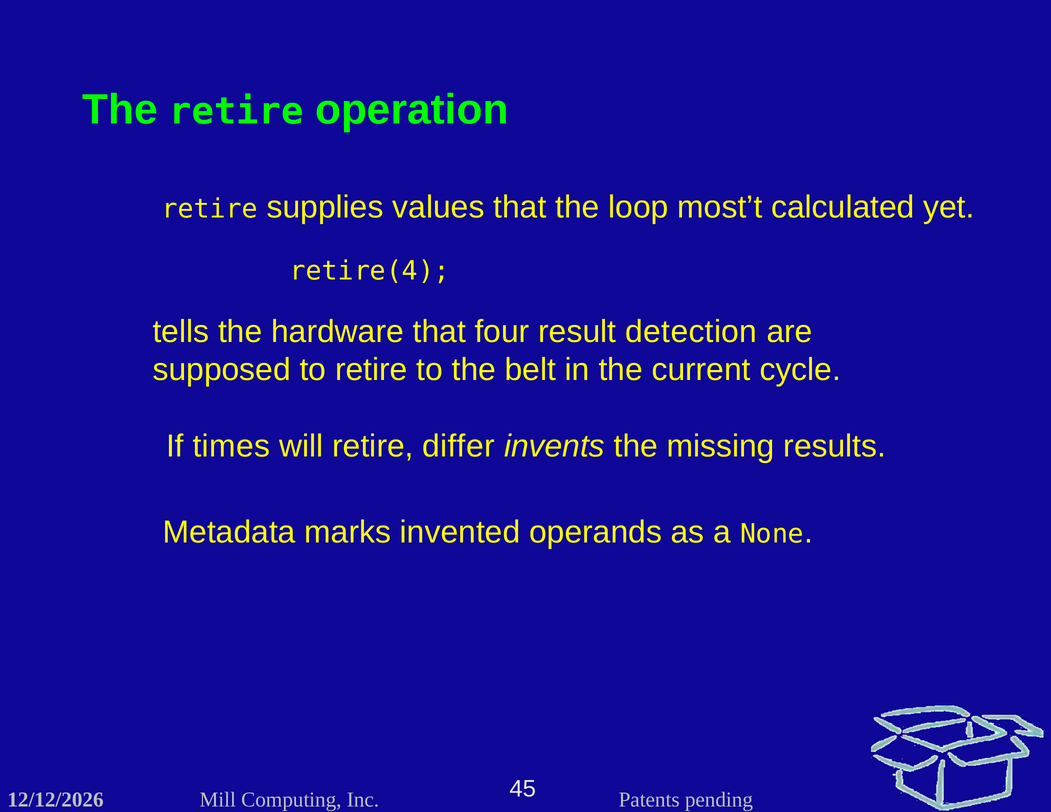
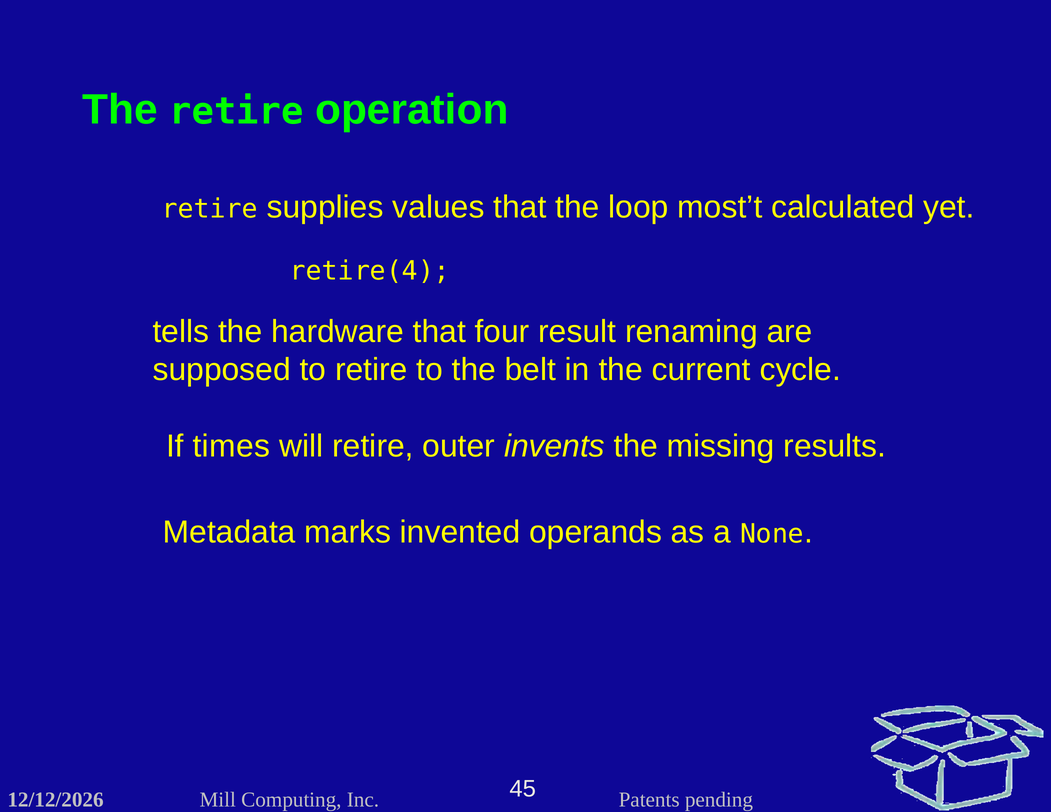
detection: detection -> renaming (691, 332)
differ: differ -> outer (459, 446)
